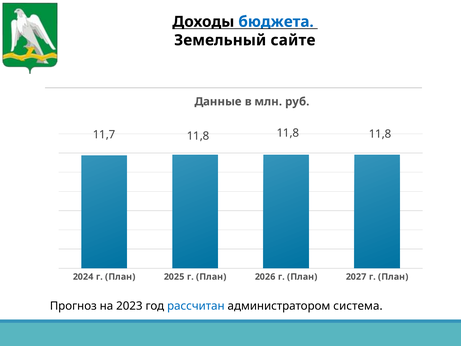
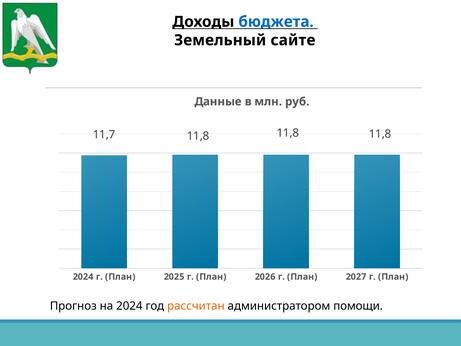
на 2023: 2023 -> 2024 (129, 306)
рассчитан colour: blue -> orange (196, 306)
система: система -> помощи (358, 306)
